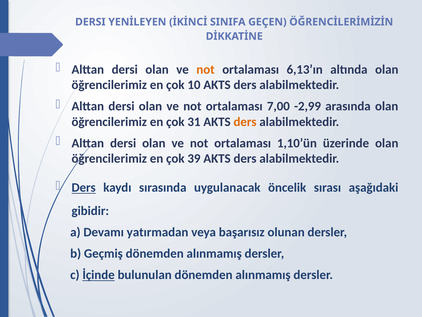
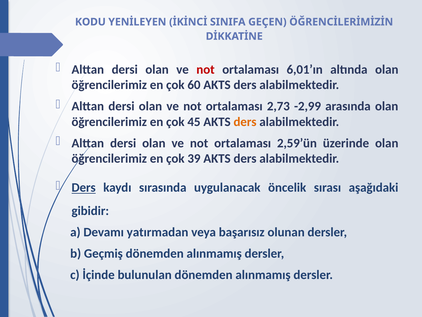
DERSI: DERSI -> KODU (90, 22)
not colour: orange -> red (206, 69)
6,13’ın: 6,13’ın -> 6,01’ın (305, 69)
10: 10 -> 60 (194, 85)
7,00: 7,00 -> 2,73 (278, 106)
31: 31 -> 45 (194, 122)
1,10’ün: 1,10’ün -> 2,59’ün (297, 143)
İçinde underline: present -> none (99, 275)
